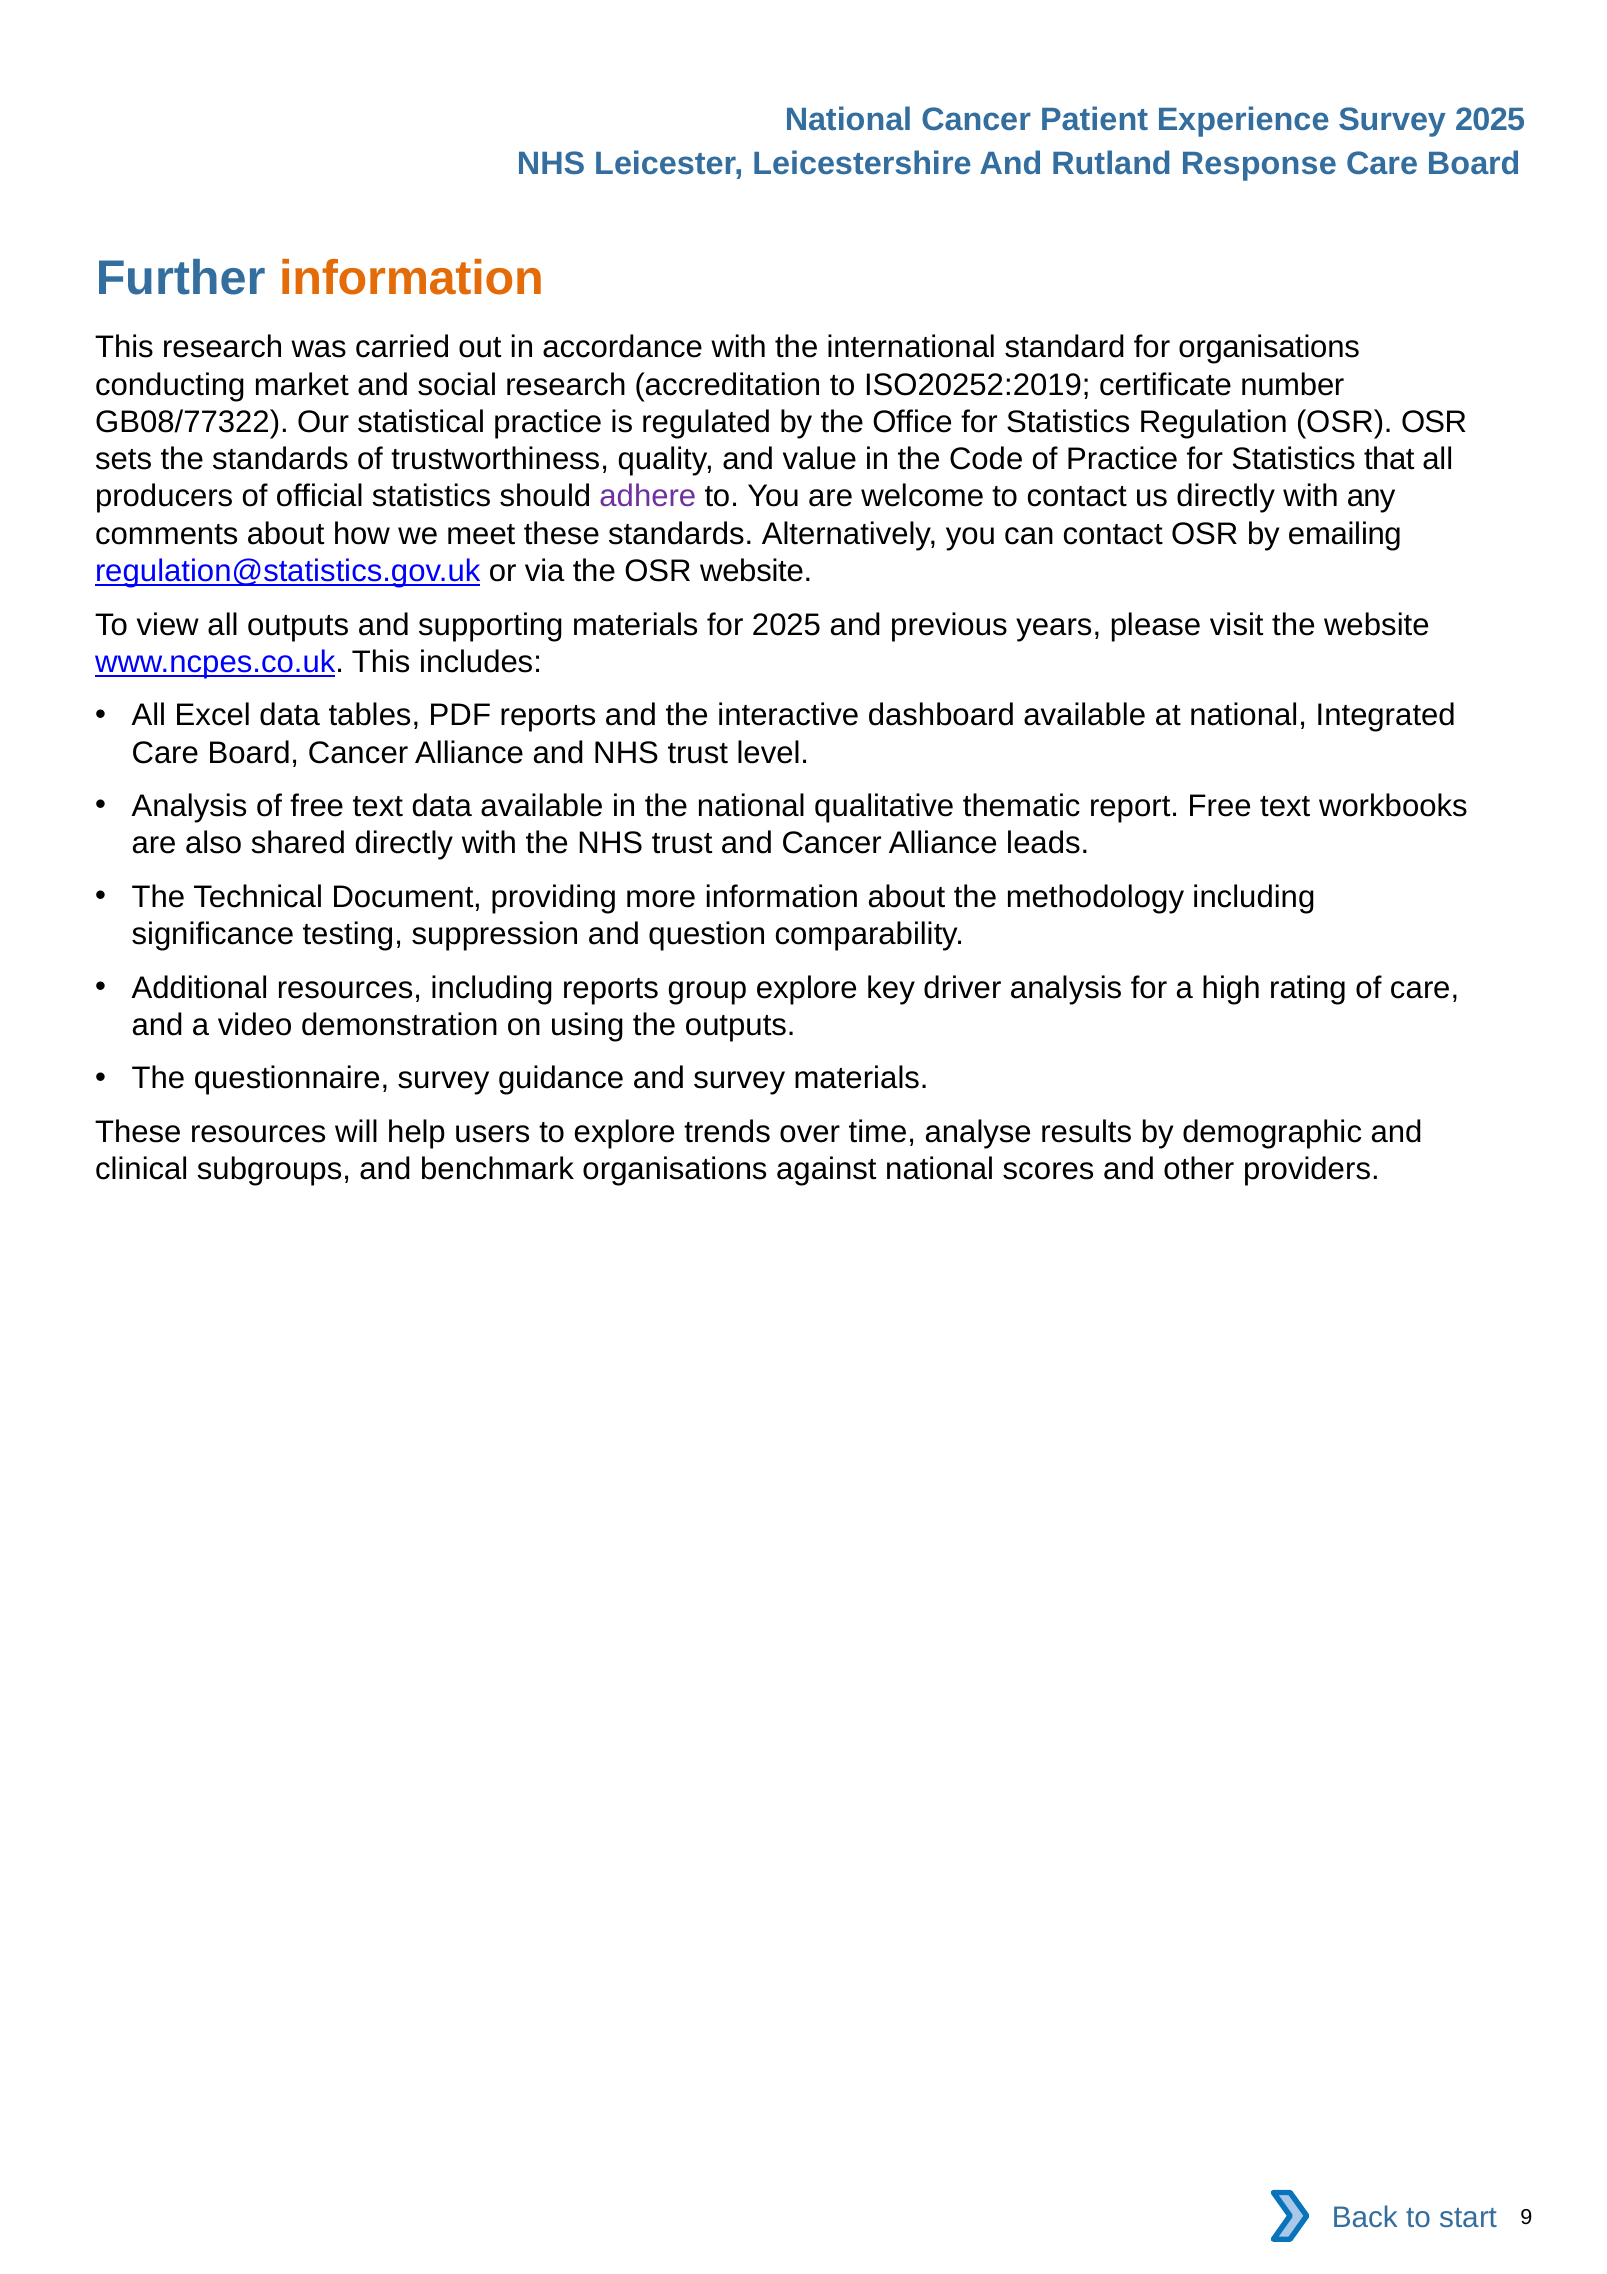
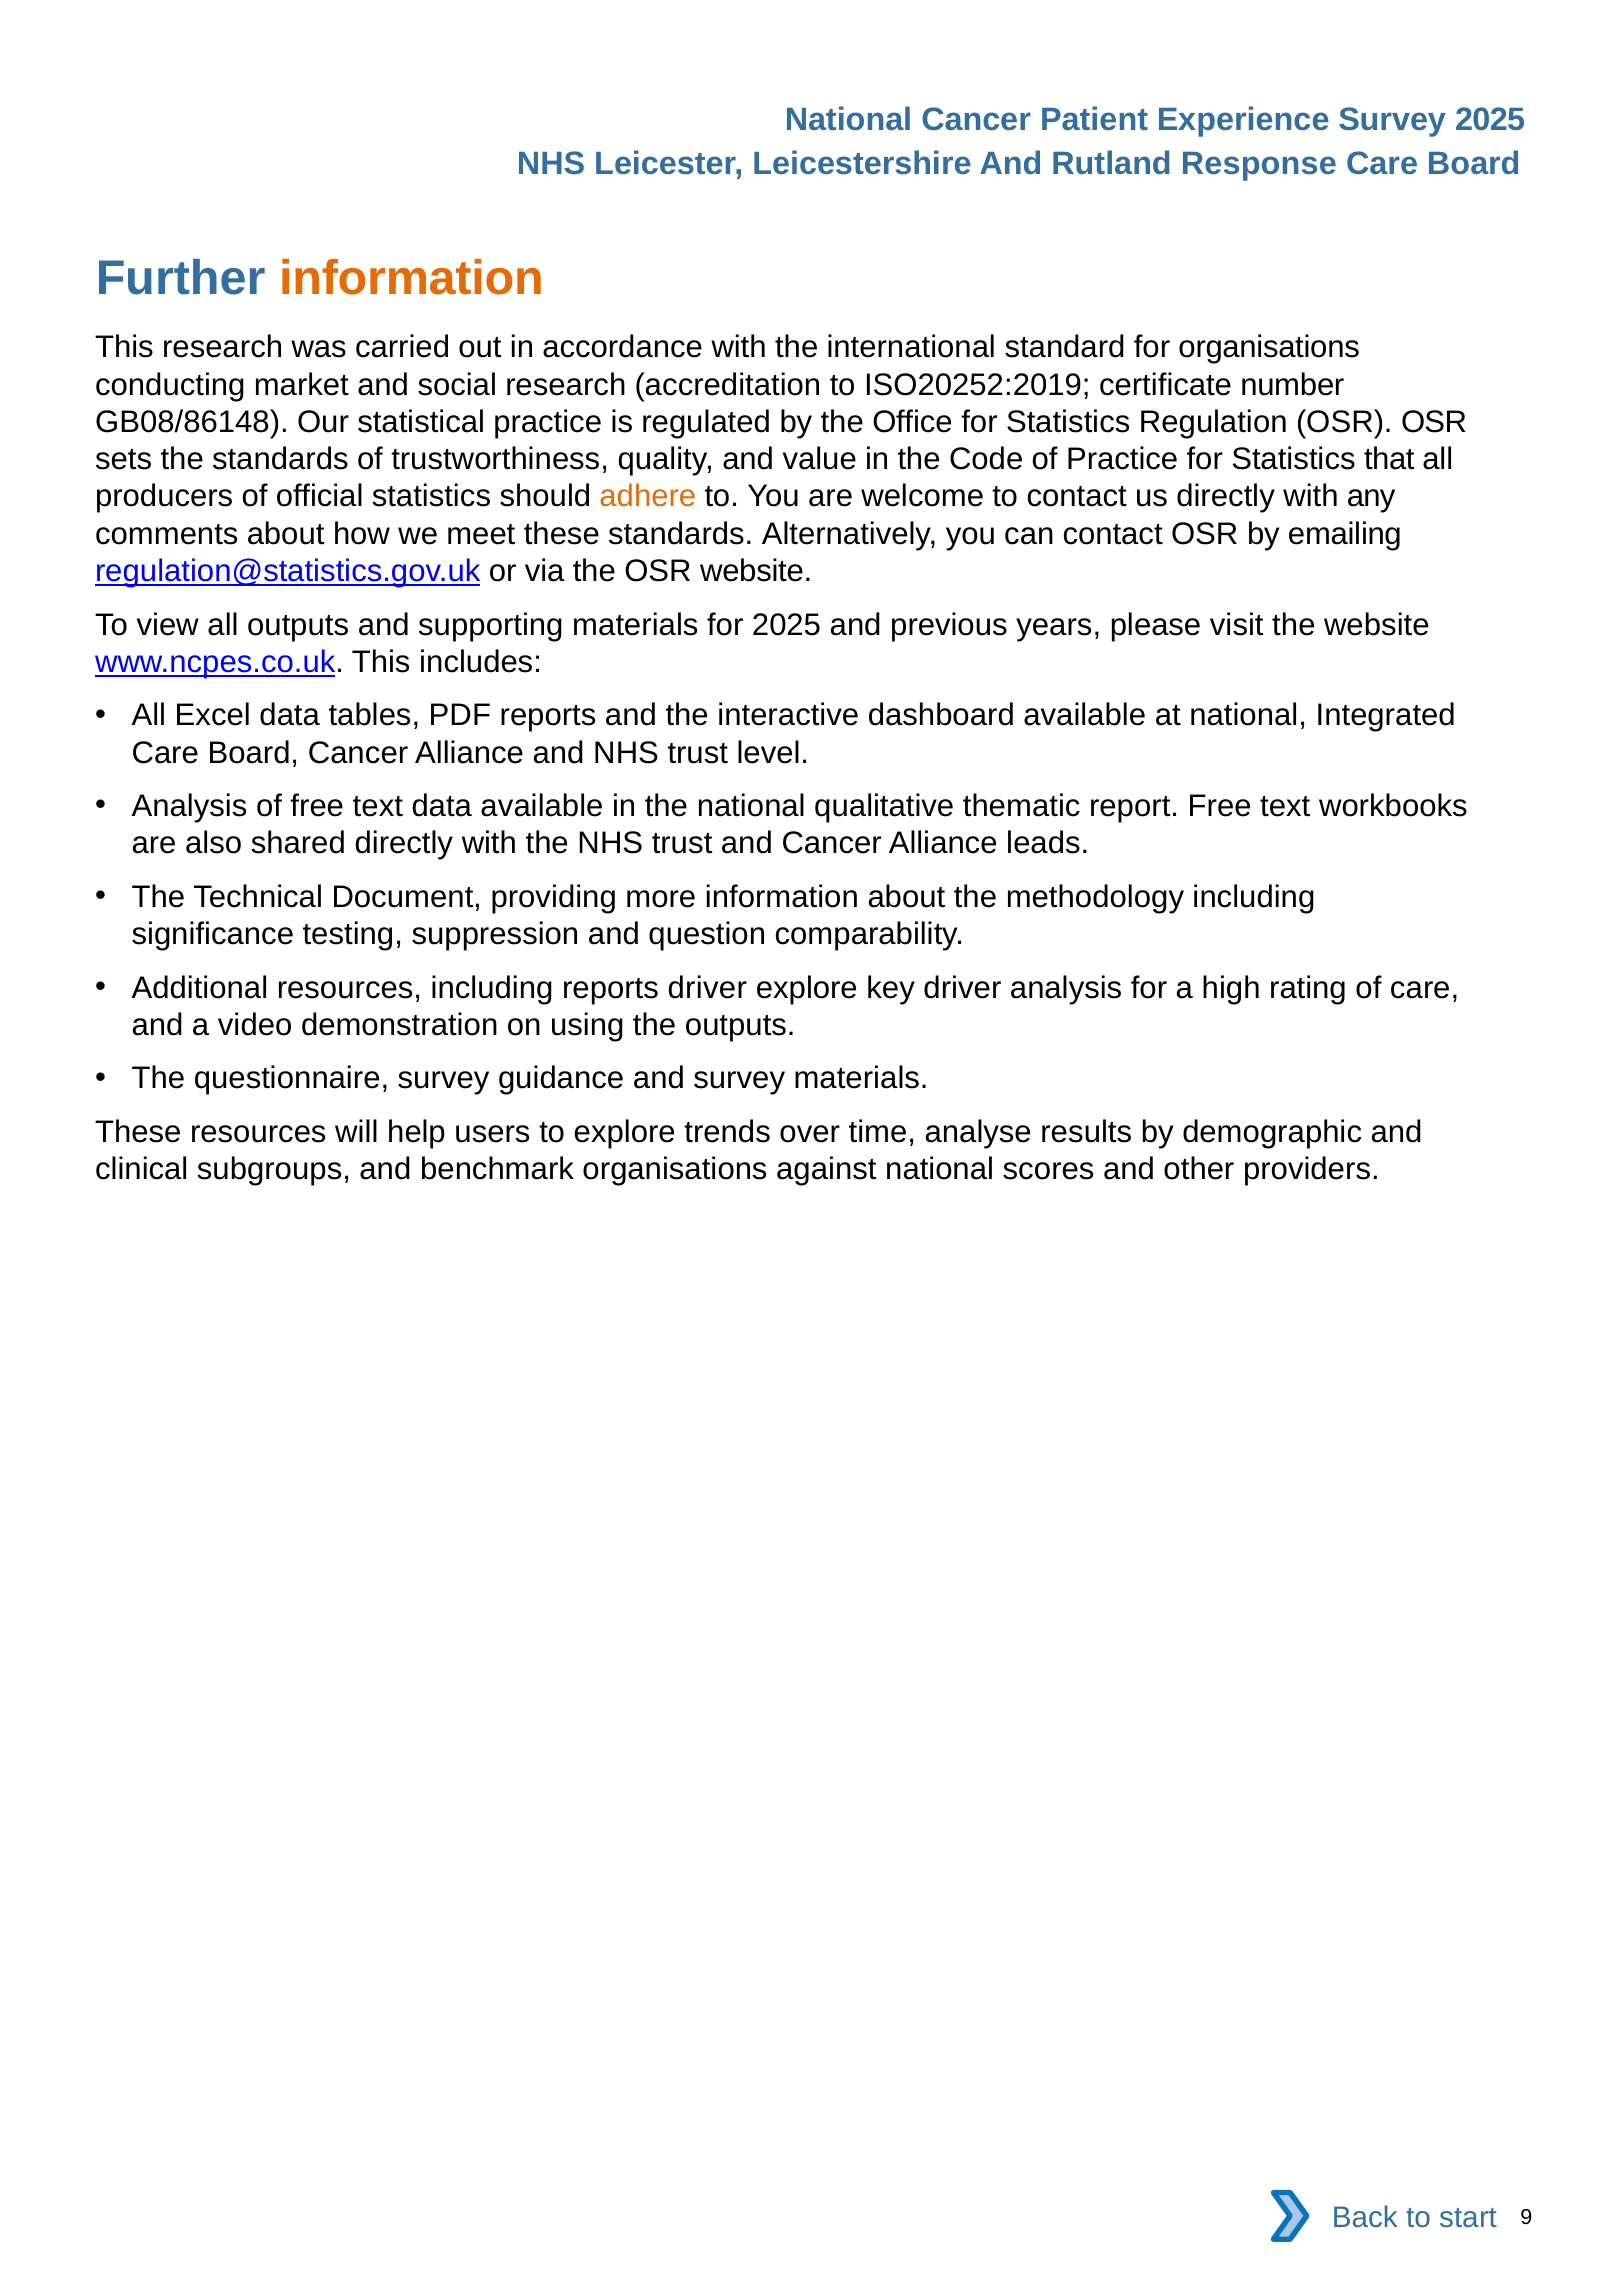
GB08/77322: GB08/77322 -> GB08/86148 (192, 422)
adhere colour: purple -> orange (648, 497)
reports group: group -> driver (707, 988)
